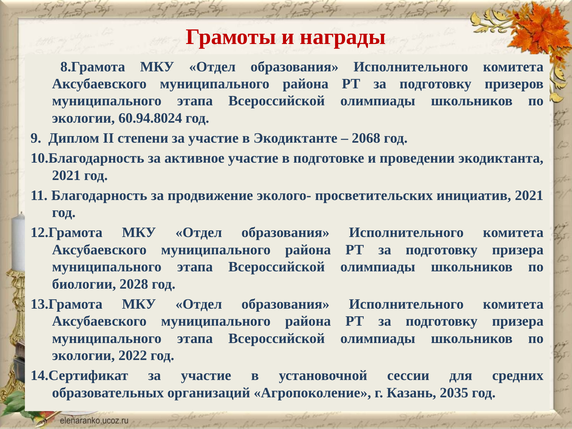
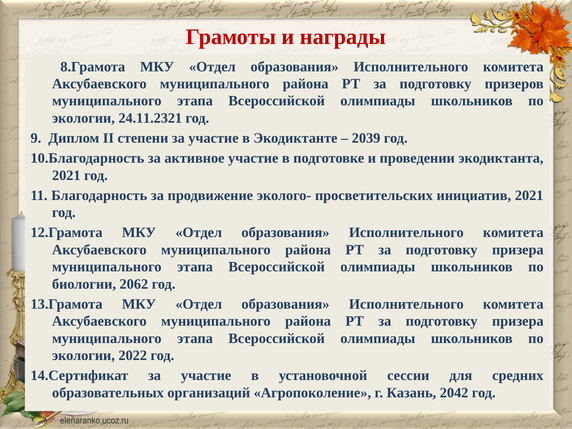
60.94.8024: 60.94.8024 -> 24.11.2321 (150, 118)
2068: 2068 -> 2039 (366, 138)
2028: 2028 -> 2062 (134, 284)
2035: 2035 -> 2042 (454, 393)
